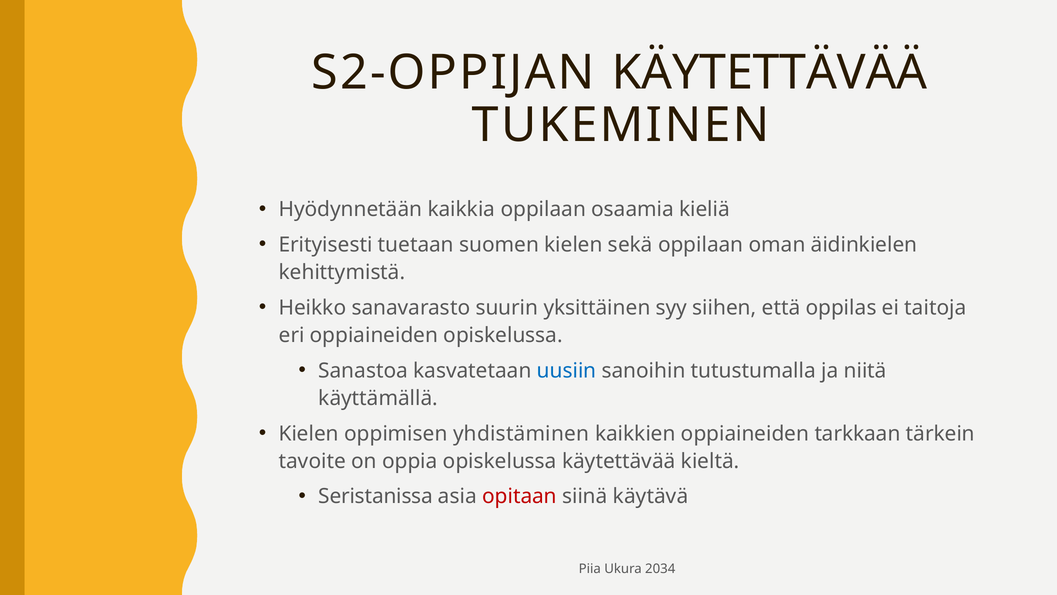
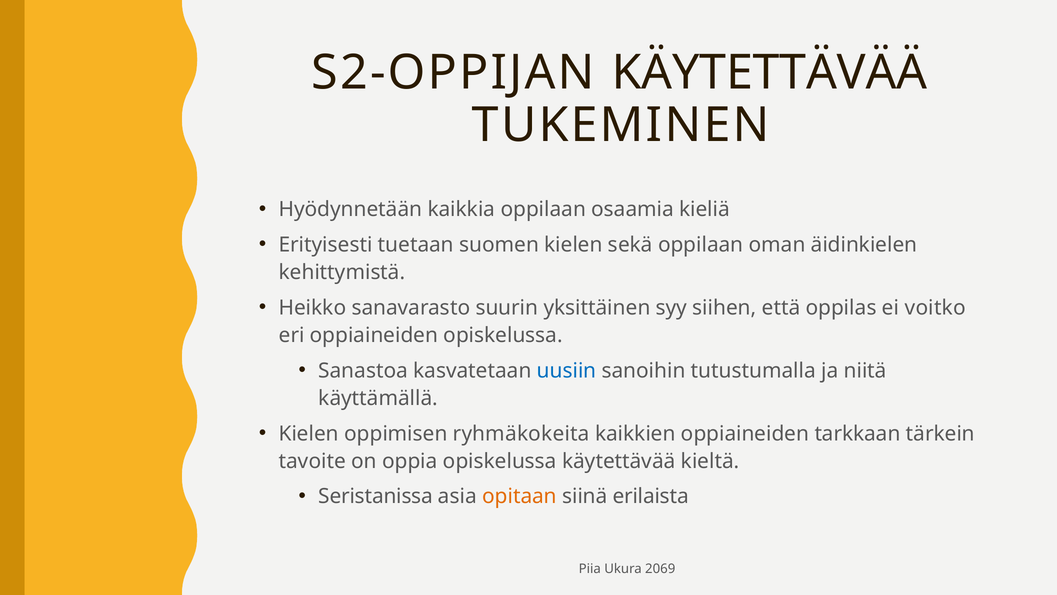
taitoja: taitoja -> voitko (935, 308)
yhdistäminen: yhdistäminen -> ryhmäkokeita (521, 433)
opitaan colour: red -> orange (520, 496)
käytävä: käytävä -> erilaista (651, 496)
2034: 2034 -> 2069 (660, 569)
